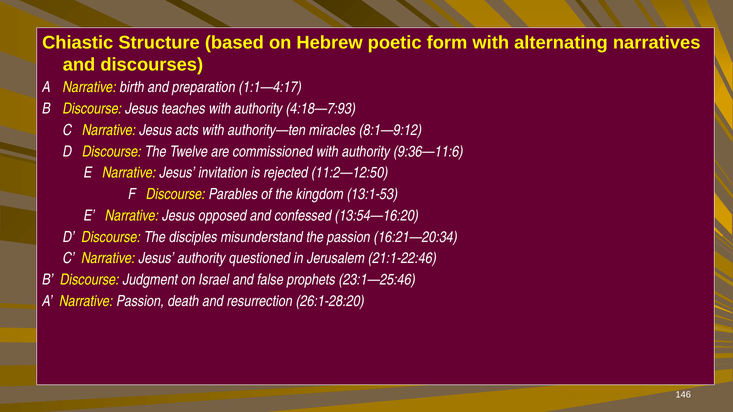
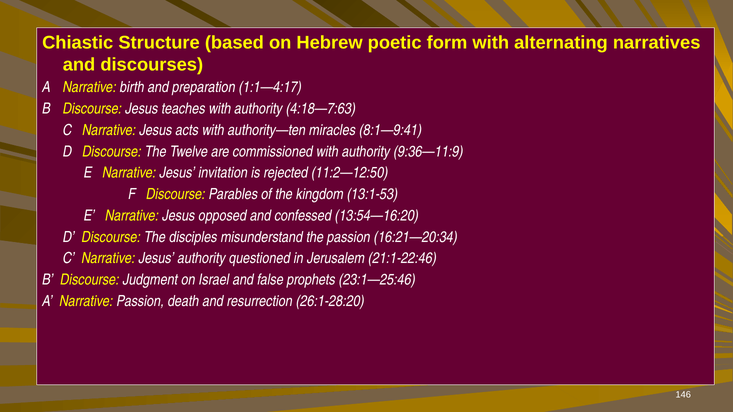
4:18—7:93: 4:18—7:93 -> 4:18—7:63 (321, 109)
8:1—9:12: 8:1—9:12 -> 8:1—9:41 (391, 130)
9:36—11:6: 9:36—11:6 -> 9:36—11:9 (428, 152)
